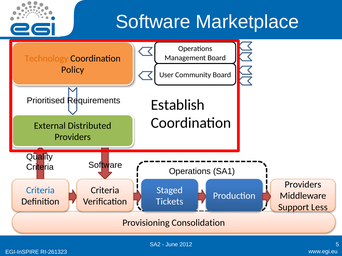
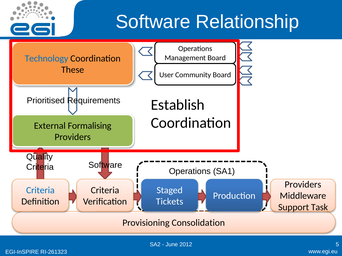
Marketplace: Marketplace -> Relationship (247, 22)
Technology colour: orange -> blue (46, 59)
Policy: Policy -> These (73, 70)
Distributed: Distributed -> Formalising (90, 126)
Less: Less -> Task (319, 208)
